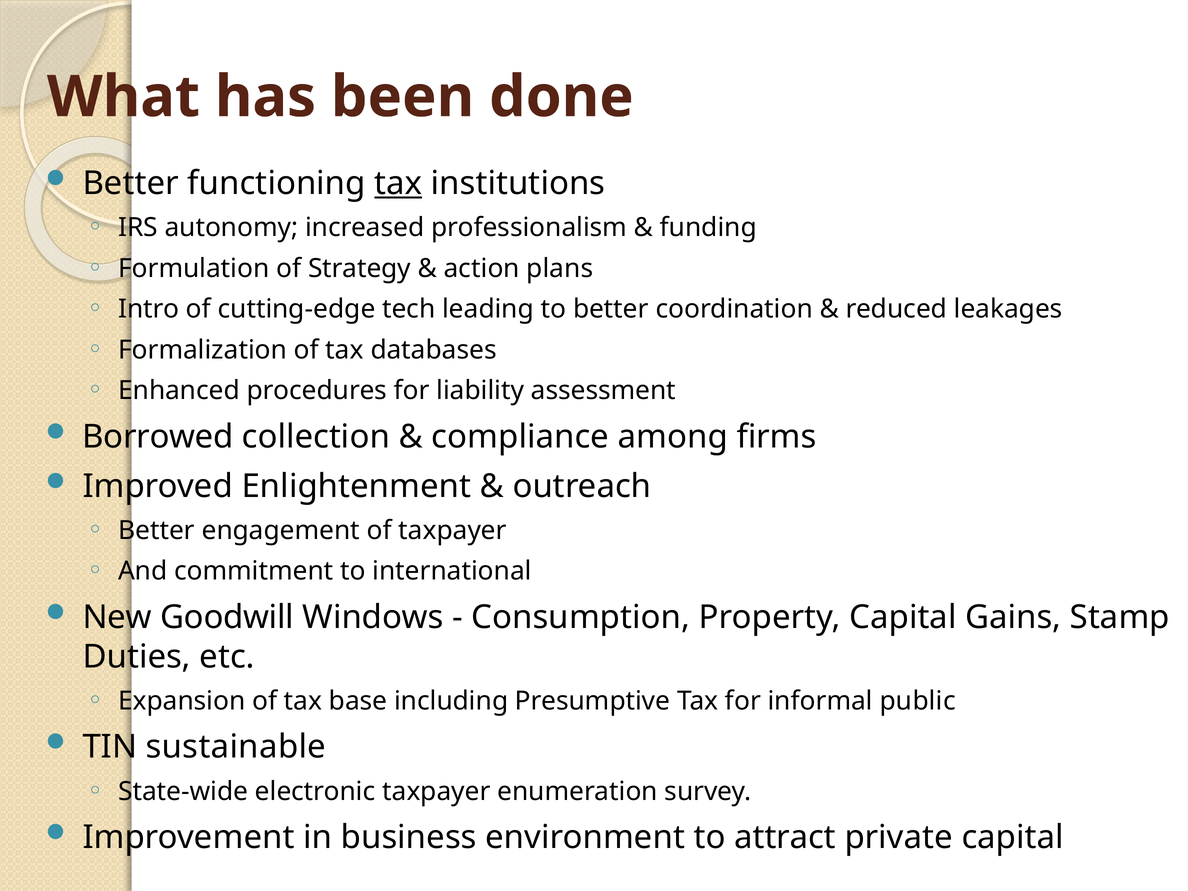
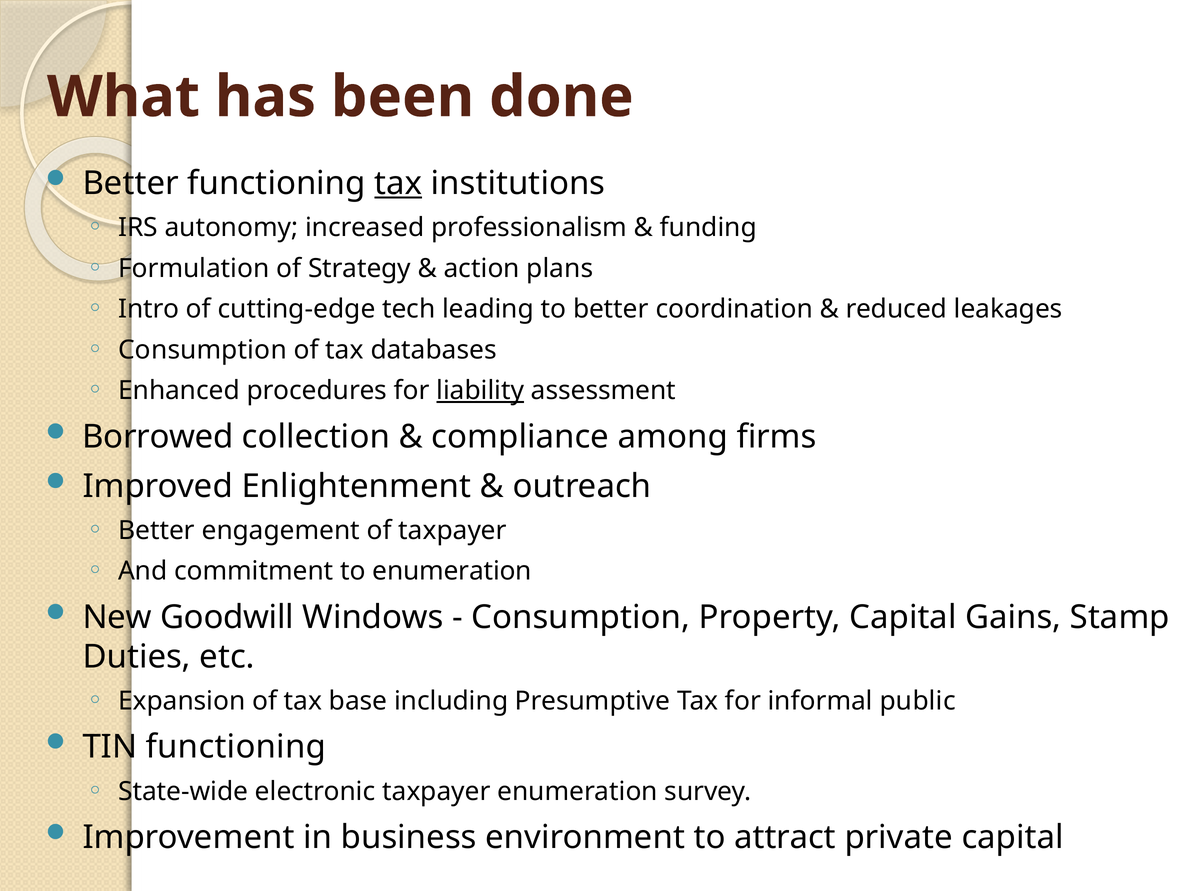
Formalization: Formalization -> Consumption (202, 350)
liability underline: none -> present (480, 391)
to international: international -> enumeration (452, 571)
TIN sustainable: sustainable -> functioning (236, 747)
